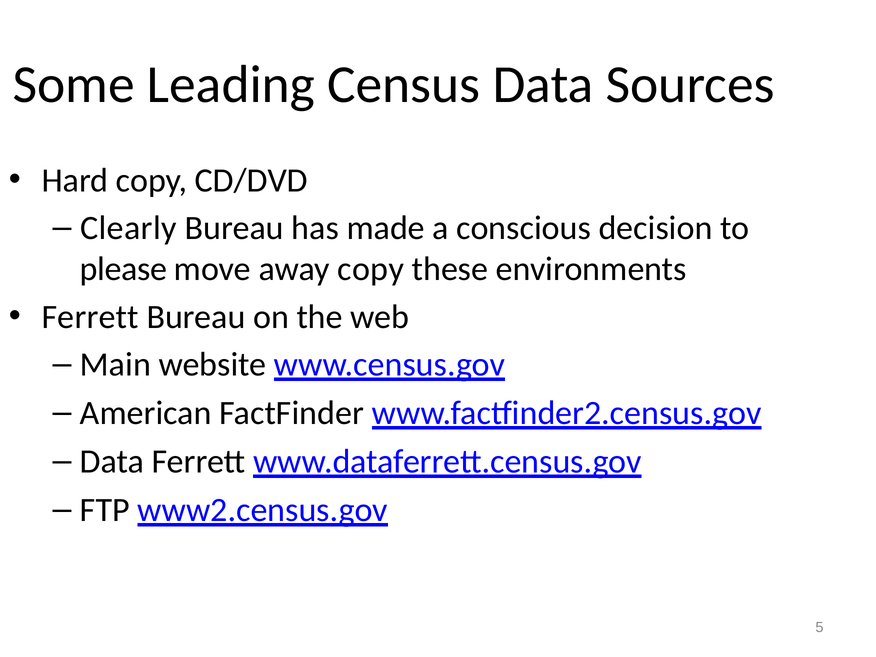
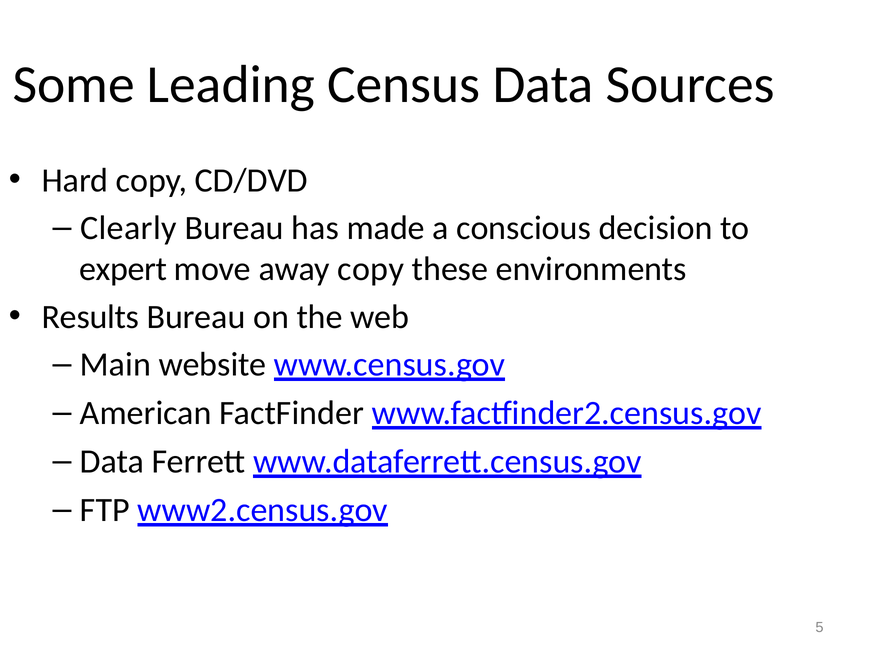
please: please -> expert (123, 269)
Ferrett: Ferrett -> Results (90, 317)
